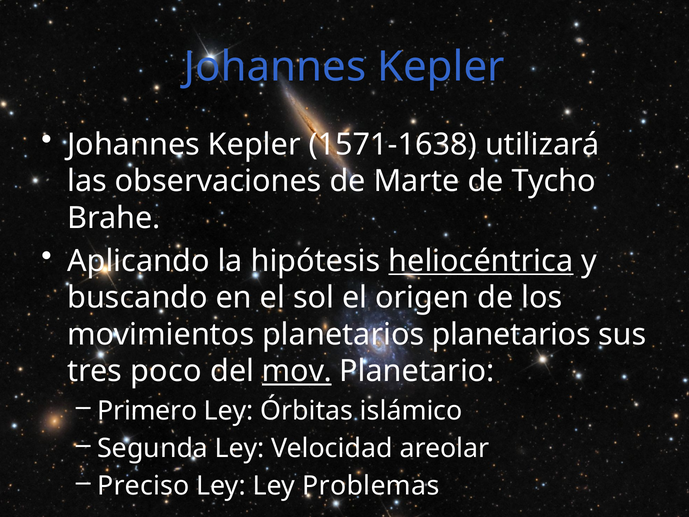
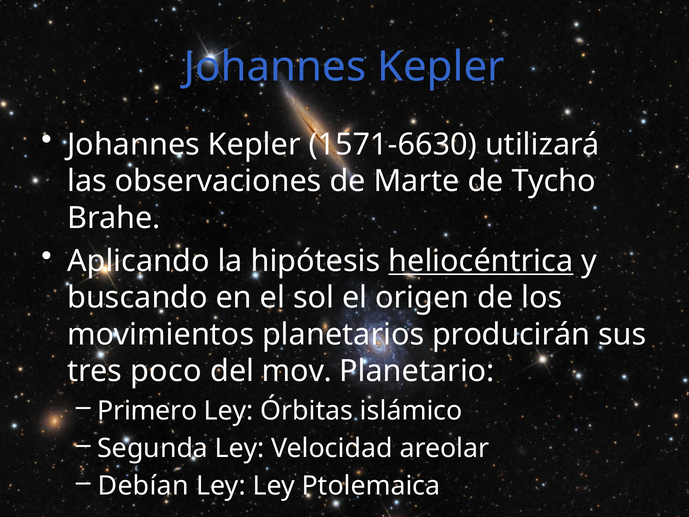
1571-1638: 1571-1638 -> 1571-6630 (393, 145)
planetarios planetarios: planetarios -> producirán (511, 334)
mov underline: present -> none (297, 371)
Preciso: Preciso -> Debían (143, 486)
Problemas: Problemas -> Ptolemaica (371, 486)
